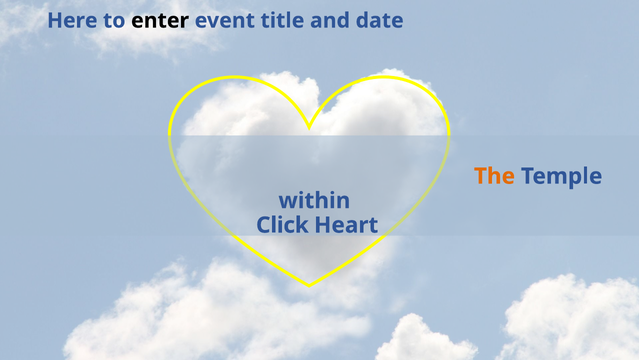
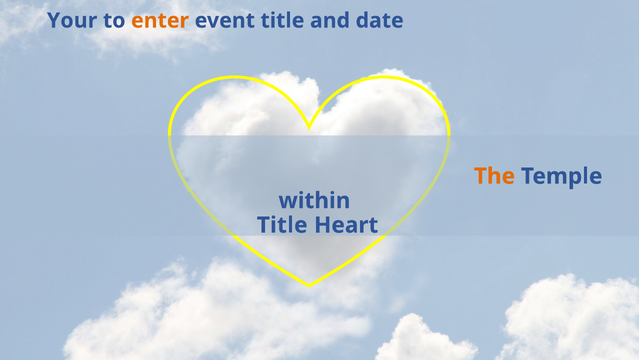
Here: Here -> Your (72, 21)
enter colour: black -> orange (160, 21)
Click: Click -> Title (282, 225)
